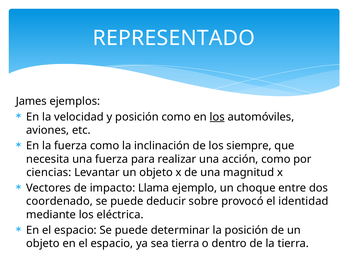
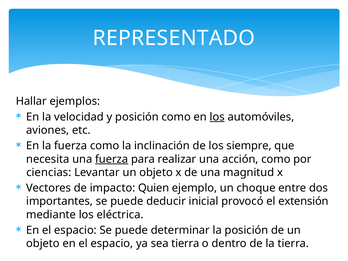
James: James -> Hallar (31, 101)
fuerza underline: none -> present (112, 159)
Llama: Llama -> Quien (154, 188)
coordenado: coordenado -> importantes (60, 201)
sobre: sobre -> inicial (204, 201)
identidad: identidad -> extensión (303, 201)
